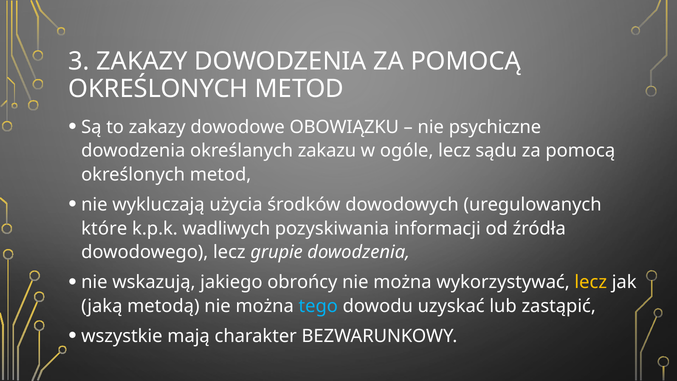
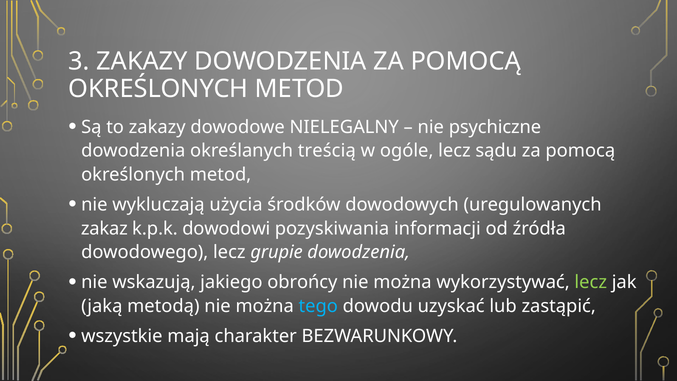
OBOWIĄZKU: OBOWIĄZKU -> NIELEGALNY (344, 127)
zakazu: zakazu -> treścią (327, 151)
które: które -> zakaz (104, 228)
wadliwych: wadliwych -> dowodowi (226, 228)
lecz colour: yellow -> light green (591, 282)
